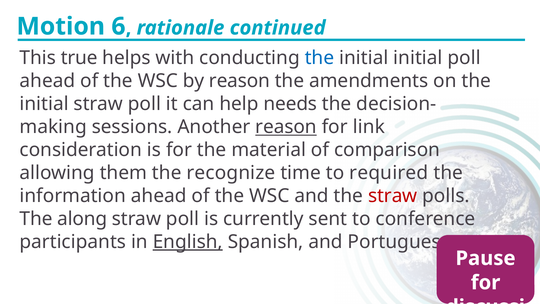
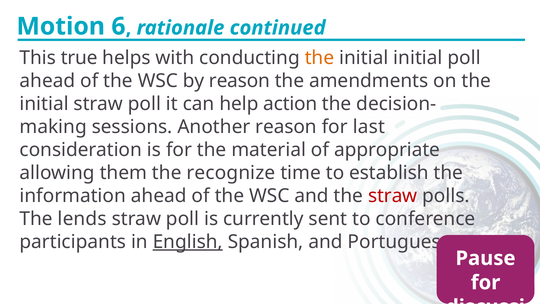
the colour: blue -> orange (319, 58)
needs: needs -> action (290, 104)
reason underline: present -> none (286, 127)
link: link -> last (369, 127)
comparison: comparison -> appropriate (387, 150)
required: required -> establish (389, 173)
along: along -> lends (82, 219)
